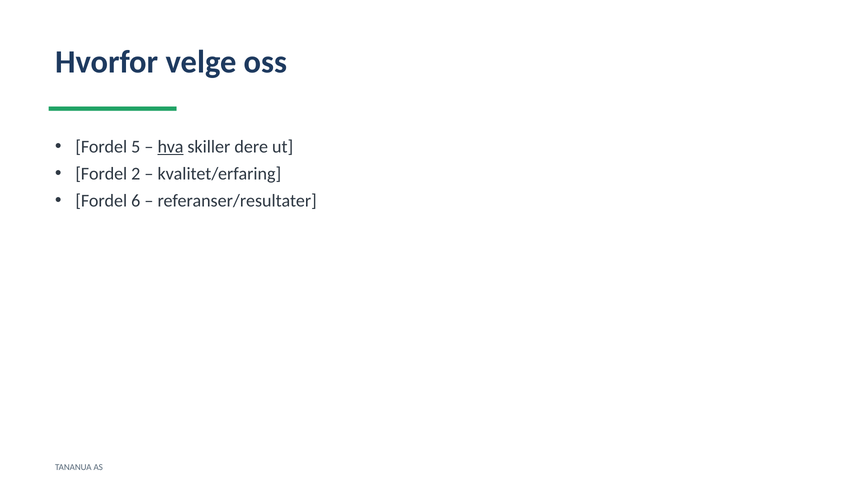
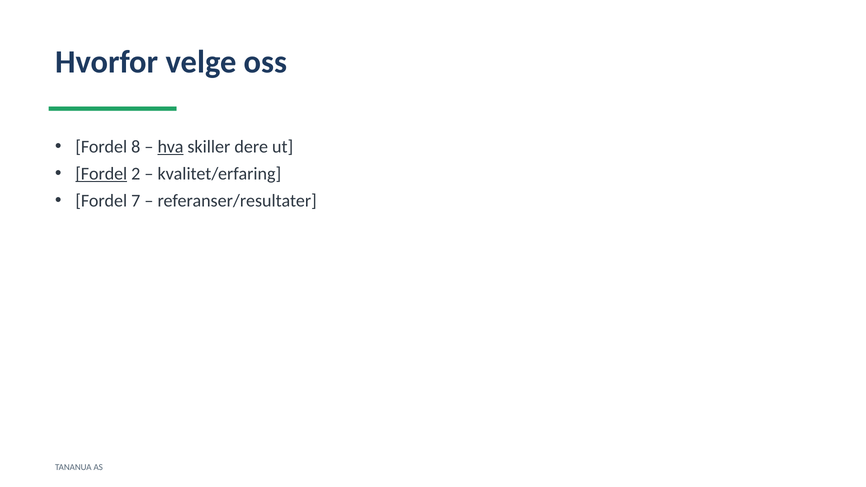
5: 5 -> 8 (136, 147)
Fordel underline: none -> present (101, 174)
6: 6 -> 7 (136, 201)
